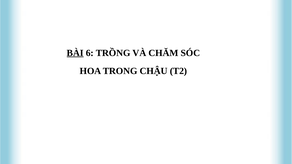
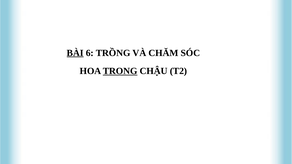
TRONG underline: none -> present (120, 71)
